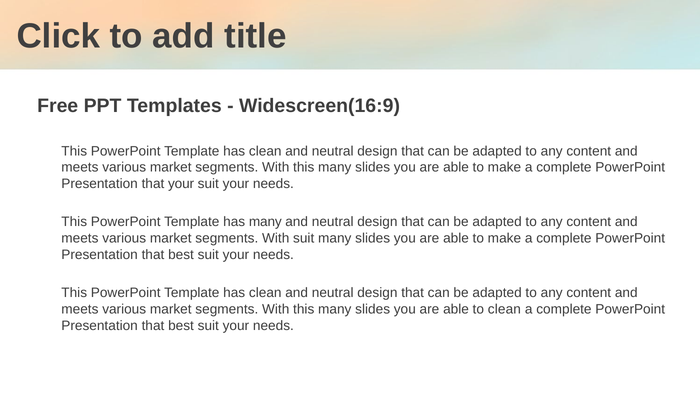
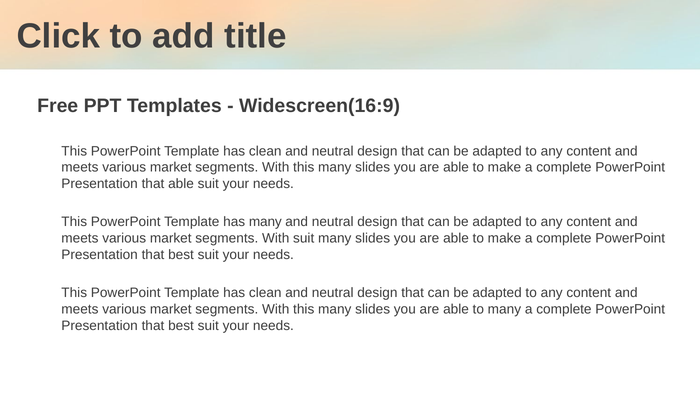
that your: your -> able (181, 184)
to clean: clean -> many (504, 309)
